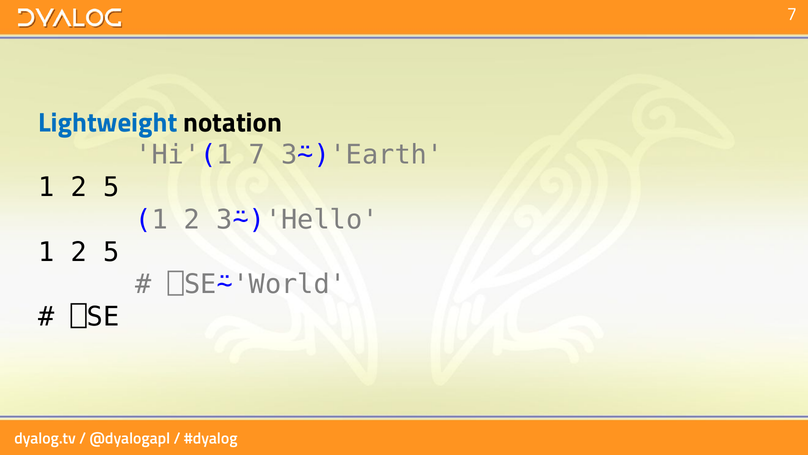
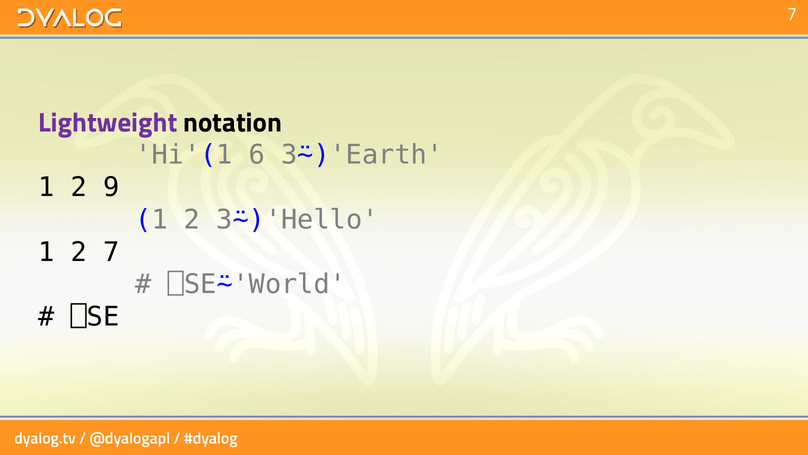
Lightweight colour: blue -> purple (108, 123)
Hi'(1 7: 7 -> 6 (257, 155)
5: 5 -> 9 (111, 187)
5: 5 -> 7 (111, 252)
